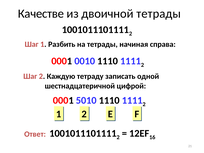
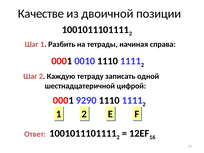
двоичной тетрады: тетрады -> позиции (159, 14)
5010: 5010 -> 9290 (86, 100)
